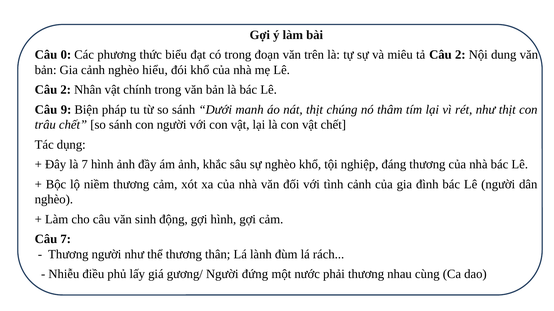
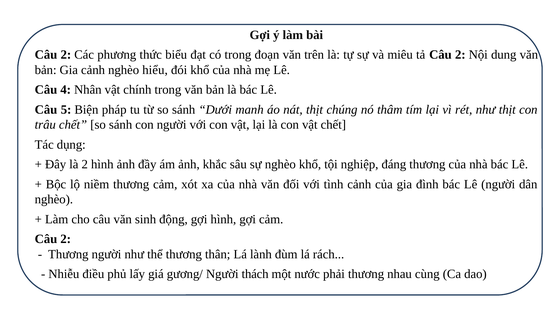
0: 0 -> 2 (66, 55)
2: 2 -> 4 (66, 90)
9: 9 -> 5 (66, 110)
là 7: 7 -> 2 (85, 165)
7: 7 -> 2 (66, 239)
đứng: đứng -> thách (255, 275)
